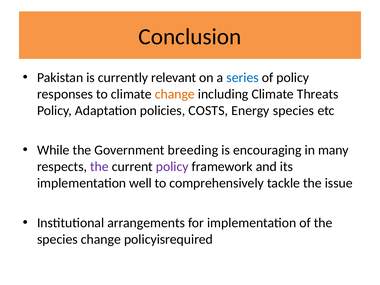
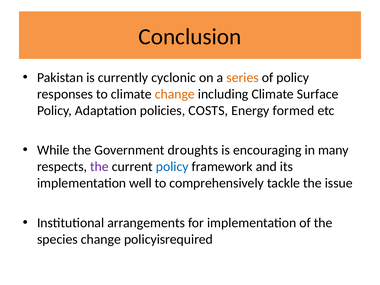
relevant: relevant -> cyclonic (174, 78)
series colour: blue -> orange (243, 78)
Threats: Threats -> Surface (318, 94)
Energy species: species -> formed (293, 111)
breeding: breeding -> droughts (193, 150)
policy colour: purple -> blue (172, 167)
